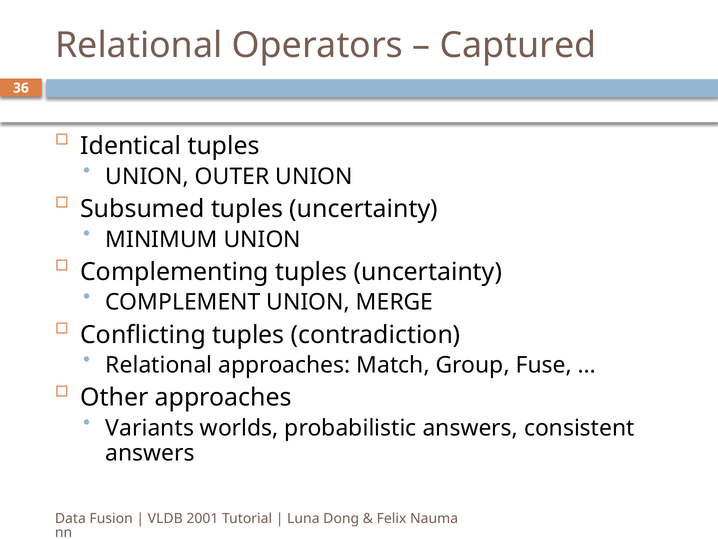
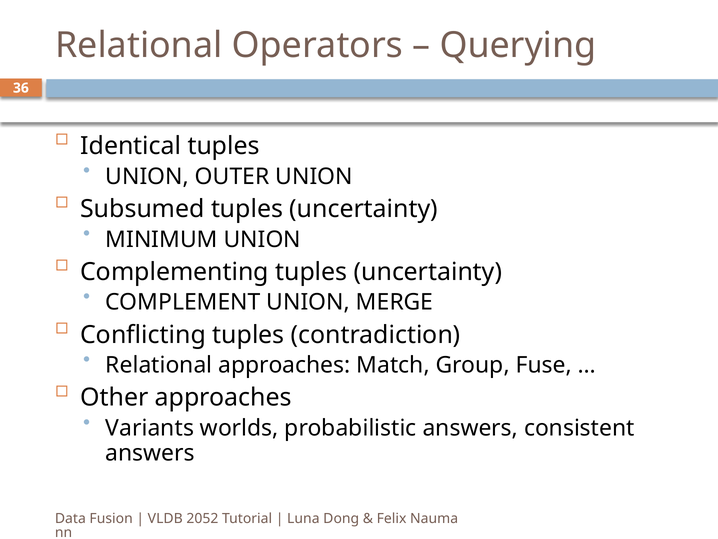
Captured: Captured -> Querying (518, 46)
2001: 2001 -> 2052 (202, 518)
